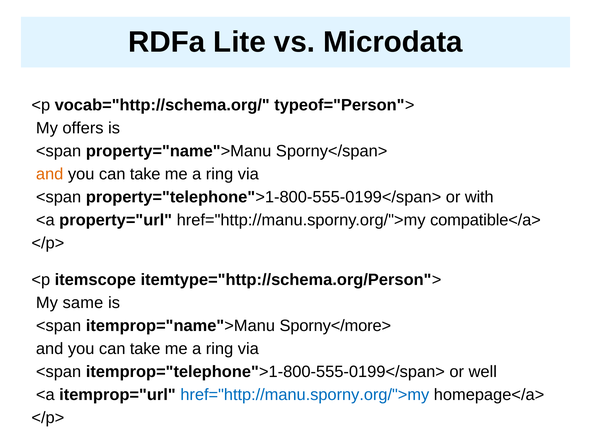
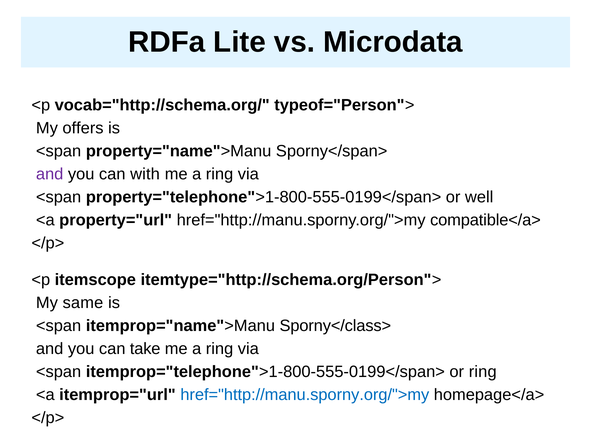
and colour: orange -> purple (50, 174)
take: take -> with (145, 174)
with: with -> well (479, 197)
Sporny</more>: Sporny</more> -> Sporny</class> (335, 326)
or well: well -> ring (483, 372)
